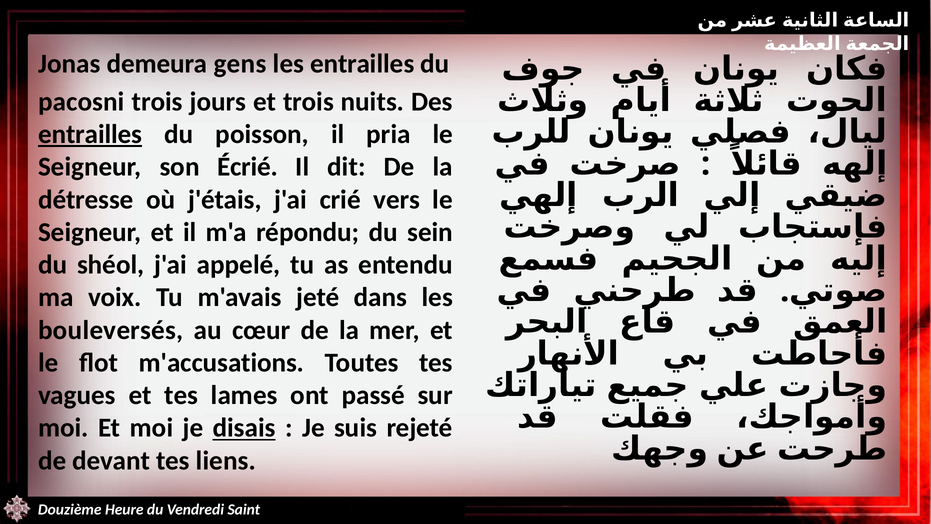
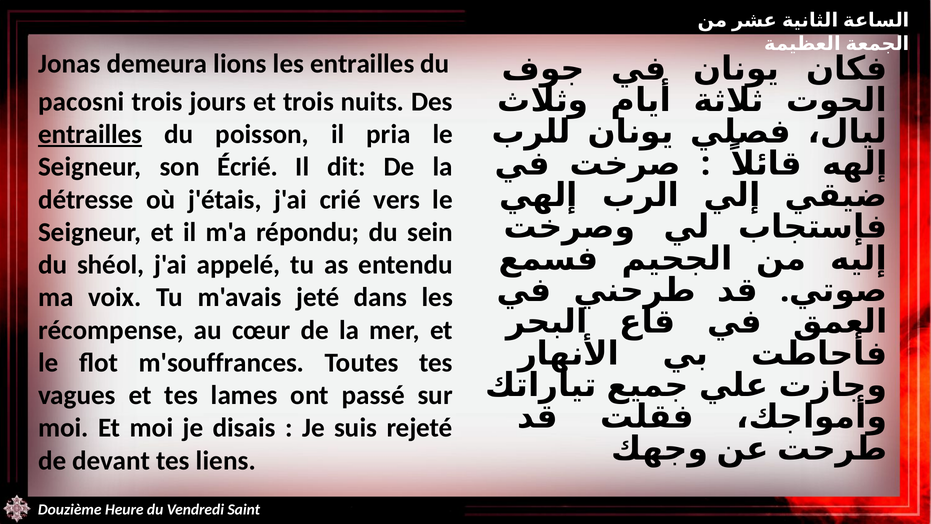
gens: gens -> lions (240, 64)
bouleversés: bouleversés -> récompense (111, 330)
m'accusations: m'accusations -> m'souffrances (222, 362)
disais underline: present -> none (244, 428)
